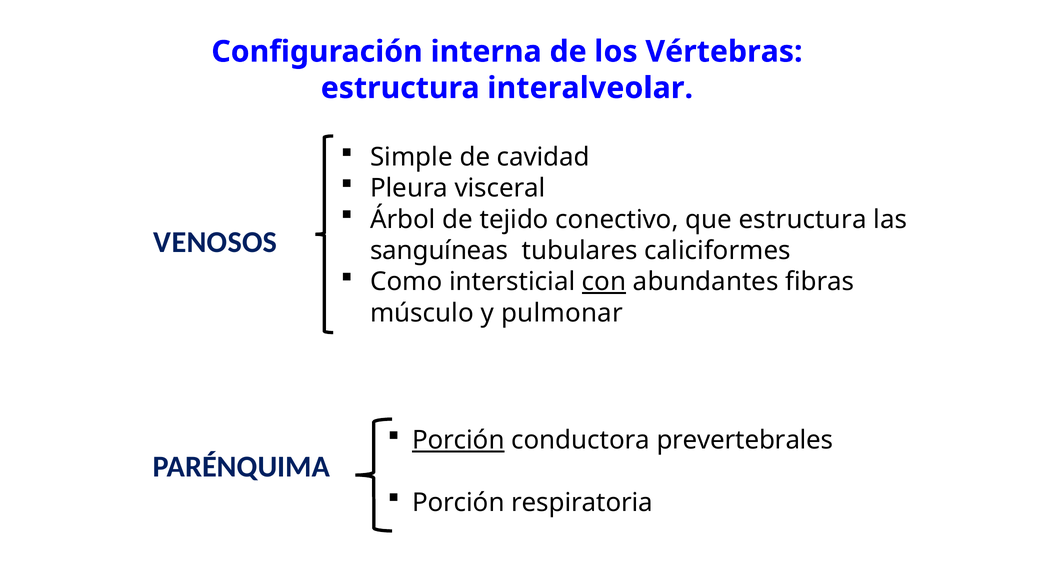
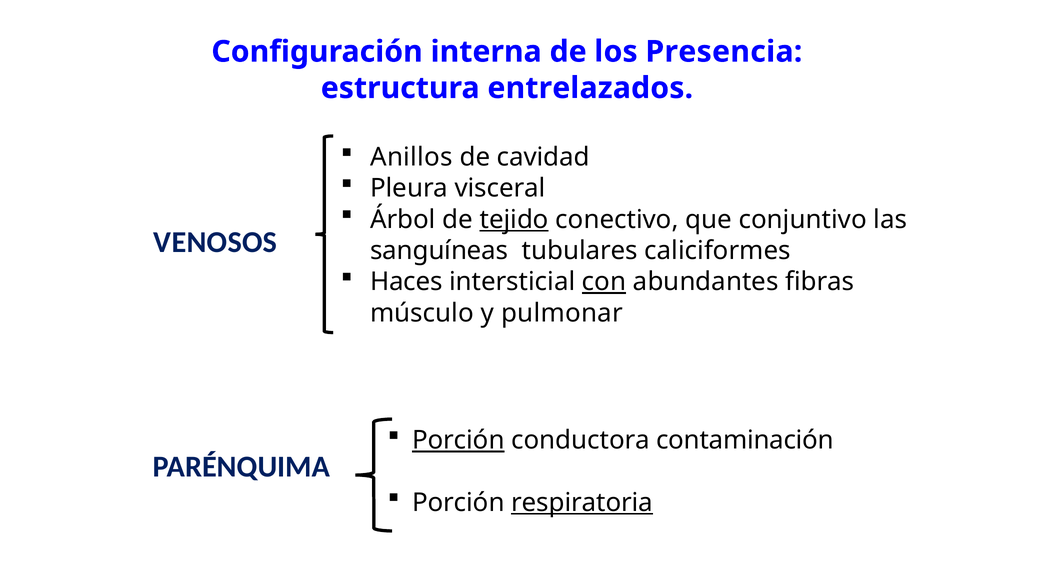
Vértebras: Vértebras -> Presencia (724, 52)
interalveolar: interalveolar -> entrelazados (590, 88)
Simple: Simple -> Anillos (411, 157)
tejido underline: none -> present (514, 219)
que estructura: estructura -> conjuntivo (803, 219)
Como: Como -> Haces (406, 282)
prevertebrales: prevertebrales -> contaminación (745, 440)
respiratoria underline: none -> present (582, 503)
